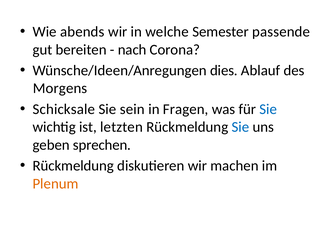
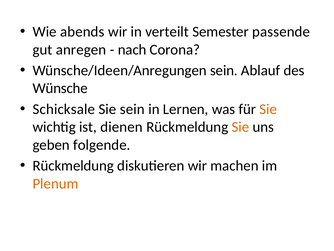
welche: welche -> verteilt (167, 32)
bereiten: bereiten -> anregen (81, 50)
Wünsche/Ideen/Anregungen dies: dies -> sein (224, 70)
Morgens: Morgens -> Wünsche (60, 88)
Fragen: Fragen -> Lernen (186, 109)
Sie colour: blue -> orange (268, 109)
letzten: letzten -> dienen (121, 127)
Sie colour: blue -> orange (240, 127)
sprechen: sprechen -> folgende (102, 145)
